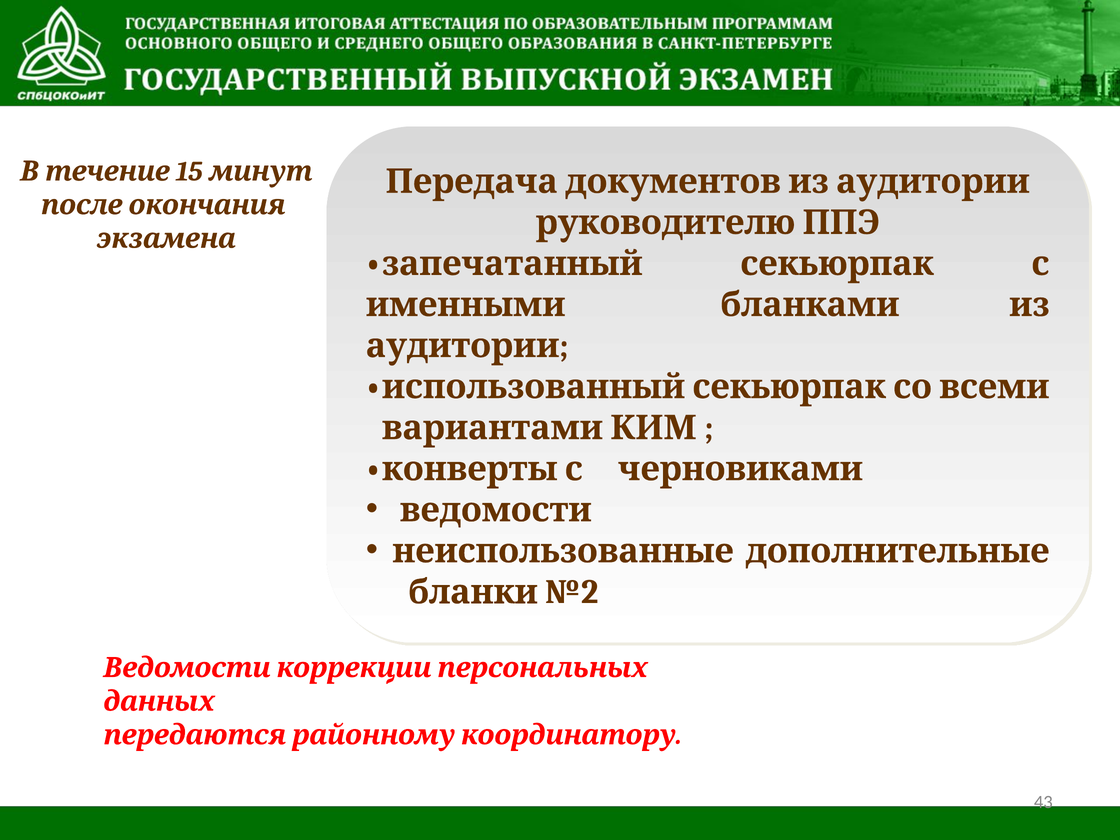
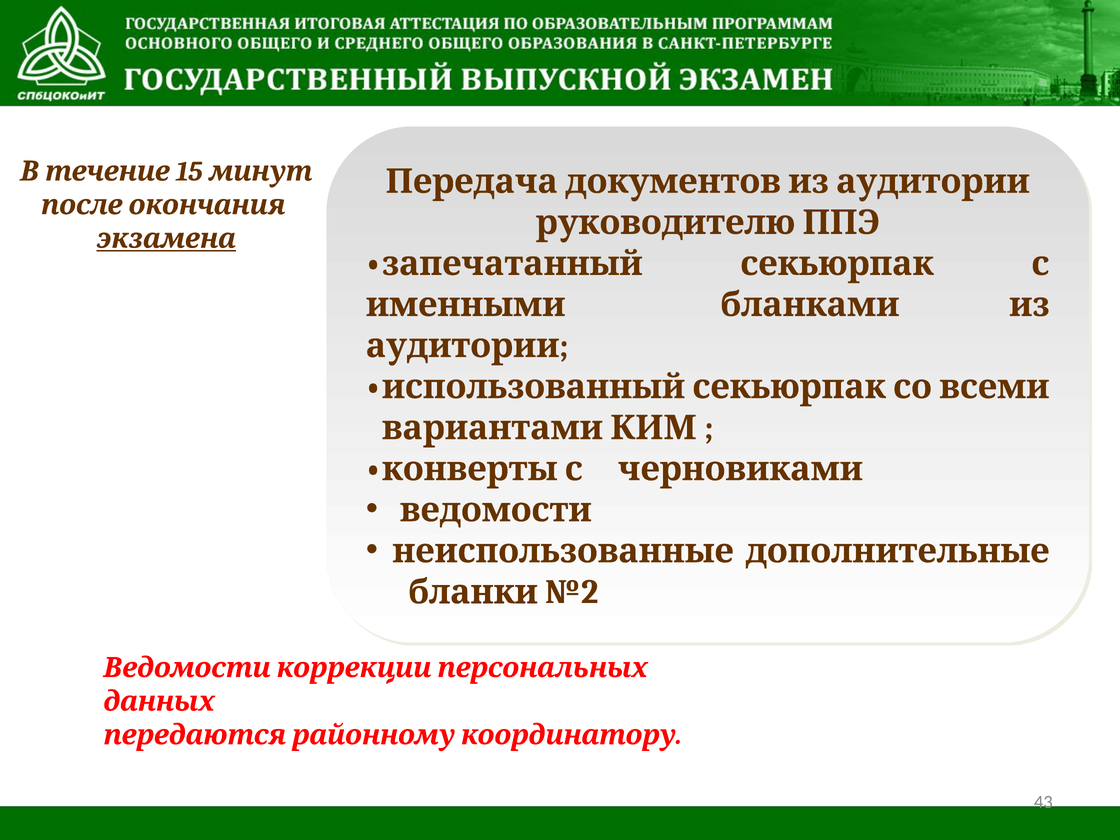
экзамена underline: none -> present (166, 239)
